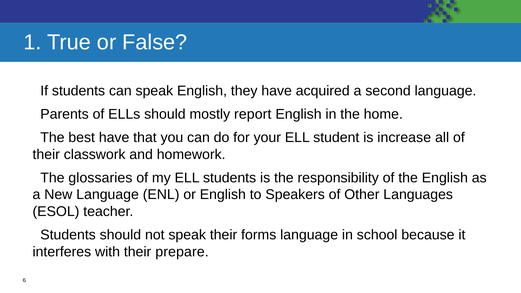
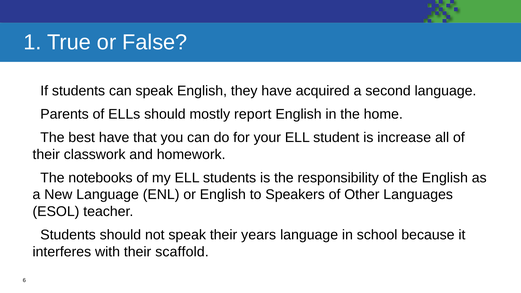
glossaries: glossaries -> notebooks (100, 178)
forms: forms -> years (259, 235)
prepare: prepare -> scaffold (182, 252)
